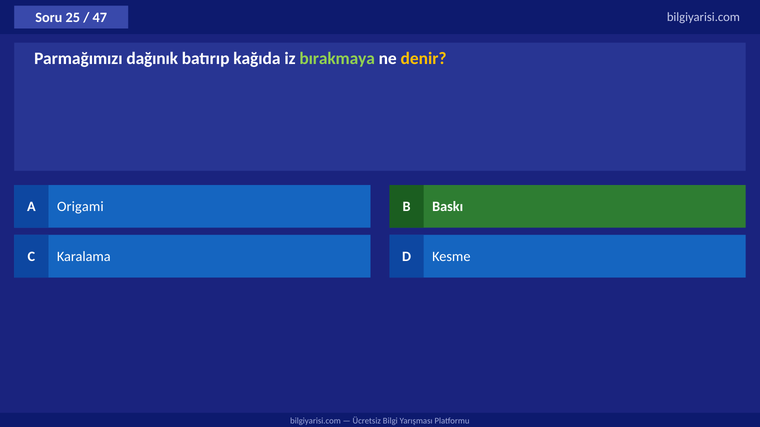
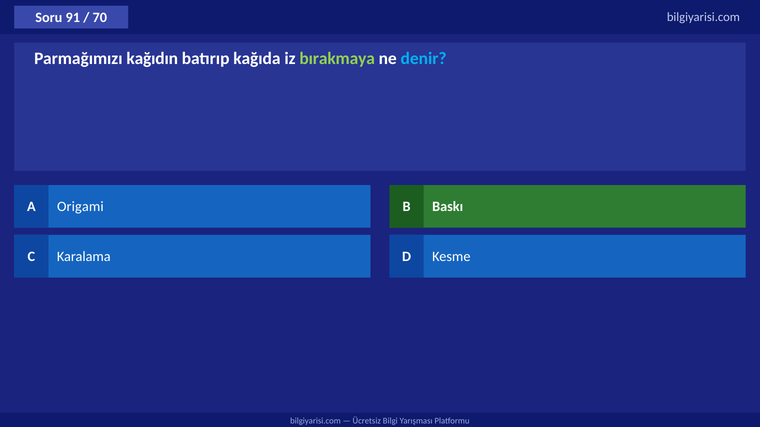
25: 25 -> 91 (73, 17)
47: 47 -> 70 (100, 17)
dağınık: dağınık -> kağıdın (152, 59)
denir colour: yellow -> light blue (424, 59)
